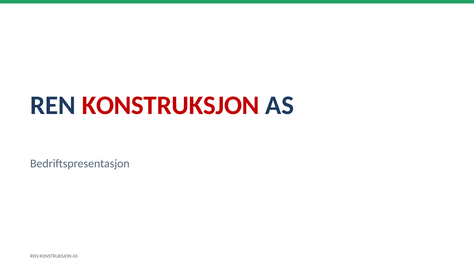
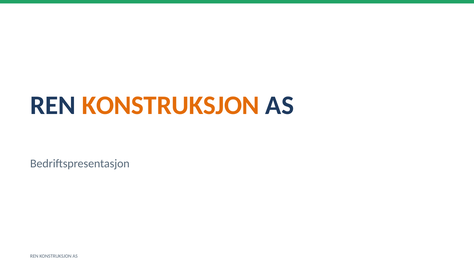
KONSTRUKSJON colour: red -> orange (171, 105)
